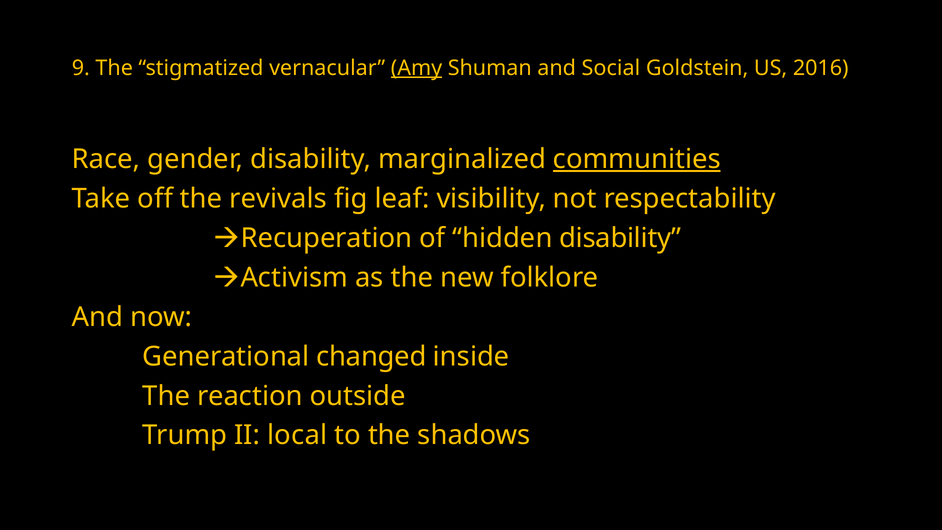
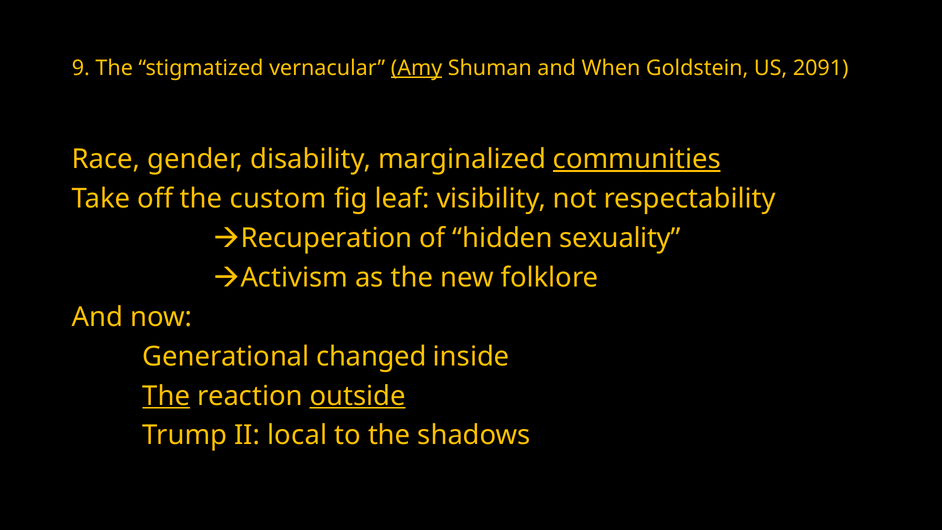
Social: Social -> When (611, 68)
2016: 2016 -> 2091 (821, 68)
revivals: revivals -> custom (278, 199)
hidden disability: disability -> sexuality (620, 238)
The underline: none -> present (166, 396)
outside underline: none -> present (358, 396)
